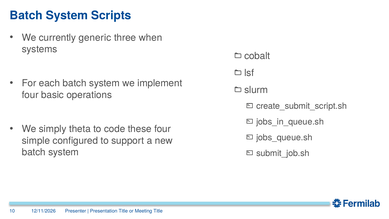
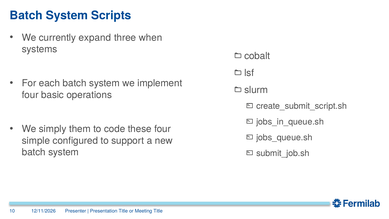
generic: generic -> expand (95, 38)
theta: theta -> them (80, 129)
